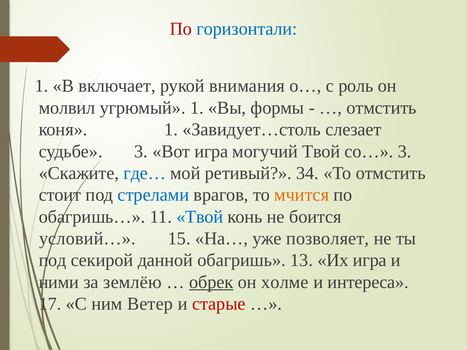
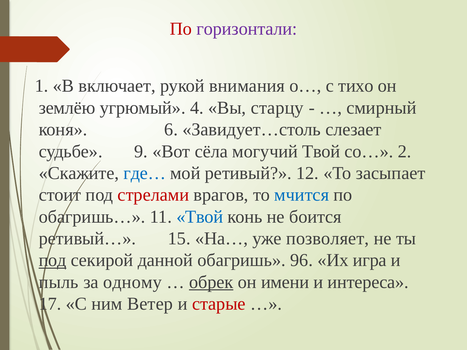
горизонтали colour: blue -> purple (247, 29)
роль: роль -> тихо (356, 86)
молвил: молвил -> землёю (67, 108)
угрюмый 1: 1 -> 4 (197, 108)
формы: формы -> старцу (277, 108)
отмстить: отмстить -> смирный (381, 108)
коня 1: 1 -> 6 (171, 130)
судьбе 3: 3 -> 9 (141, 151)
Вот игра: игра -> сёла (211, 151)
со… 3: 3 -> 2 (405, 151)
34: 34 -> 12 (308, 173)
То отмстить: отмстить -> засыпает (391, 173)
стрелами colour: blue -> red (153, 195)
мчится colour: orange -> blue (302, 195)
условий…: условий… -> ретивый… (87, 239)
под underline: none -> present (53, 260)
13: 13 -> 96 (302, 260)
ними: ними -> пыль (59, 282)
землёю: землёю -> одному (132, 282)
холме: холме -> имени (285, 282)
